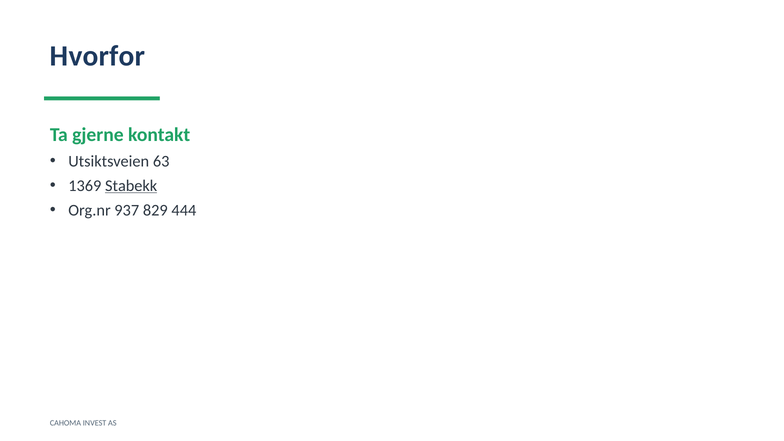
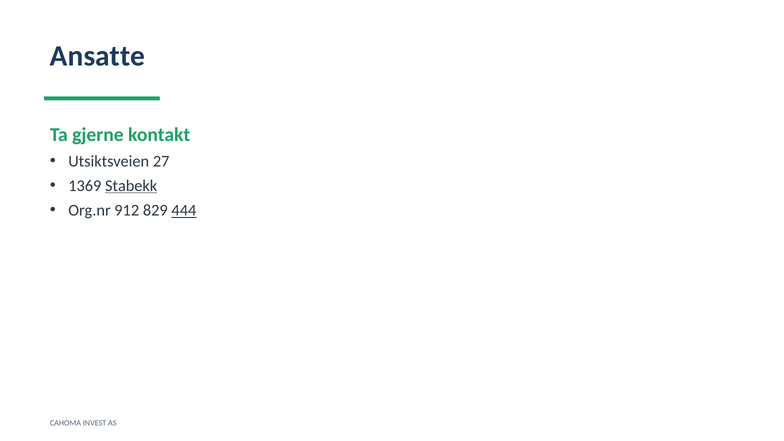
Hvorfor: Hvorfor -> Ansatte (98, 56)
63: 63 -> 27 (161, 161)
937: 937 -> 912 (127, 210)
444 underline: none -> present (184, 210)
